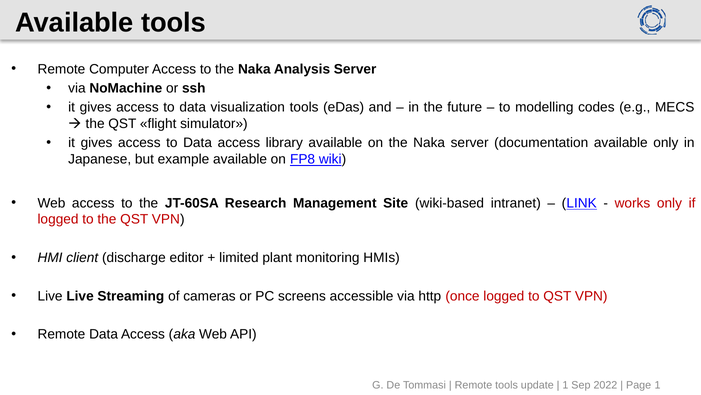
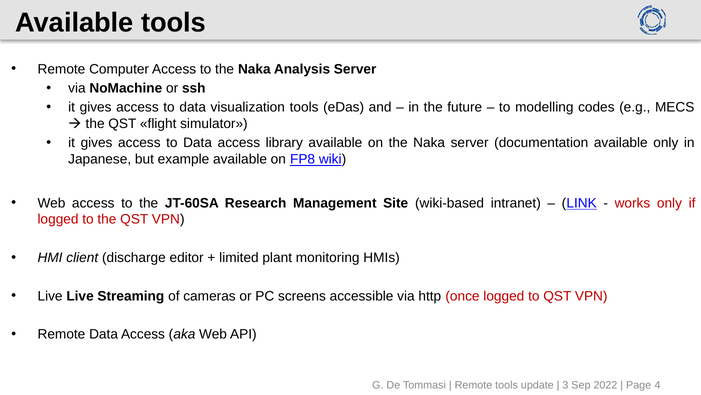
1: 1 -> 3 (565, 385)
Page 1: 1 -> 4 (658, 385)
